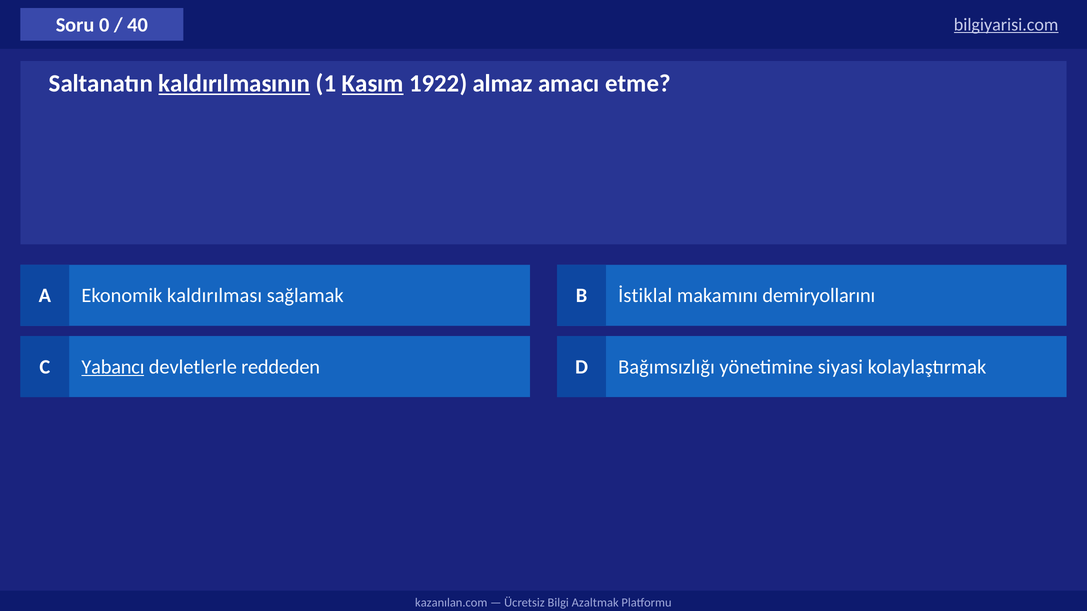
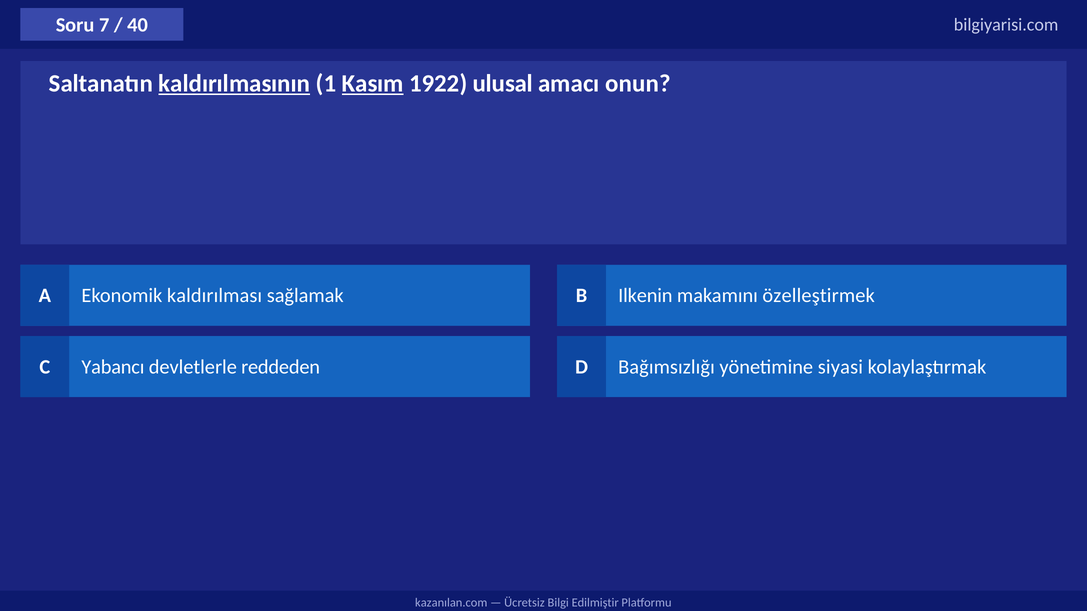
0: 0 -> 7 (104, 25)
bilgiyarisi.com underline: present -> none (1006, 25)
almaz: almaz -> ulusal (503, 84)
etme: etme -> onun (638, 84)
İstiklal: İstiklal -> Ilkenin (645, 296)
demiryollarını: demiryollarını -> özelleştirmek (819, 296)
Yabancı underline: present -> none (113, 367)
Azaltmak: Azaltmak -> Edilmiştir (595, 603)
